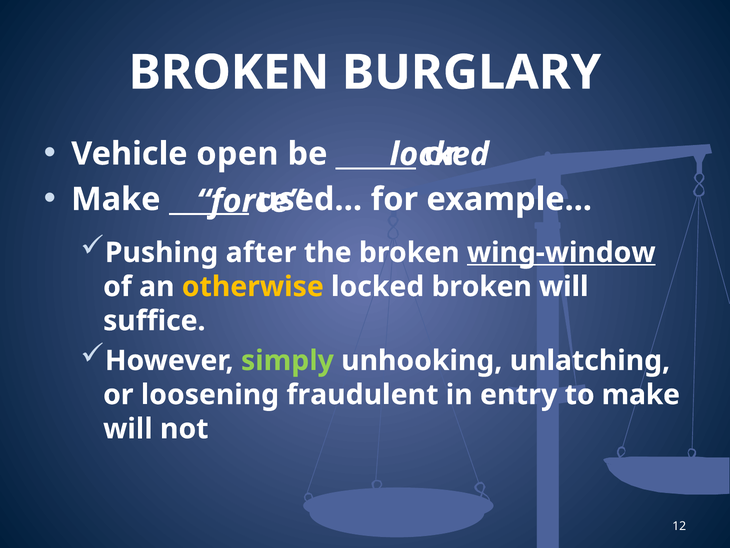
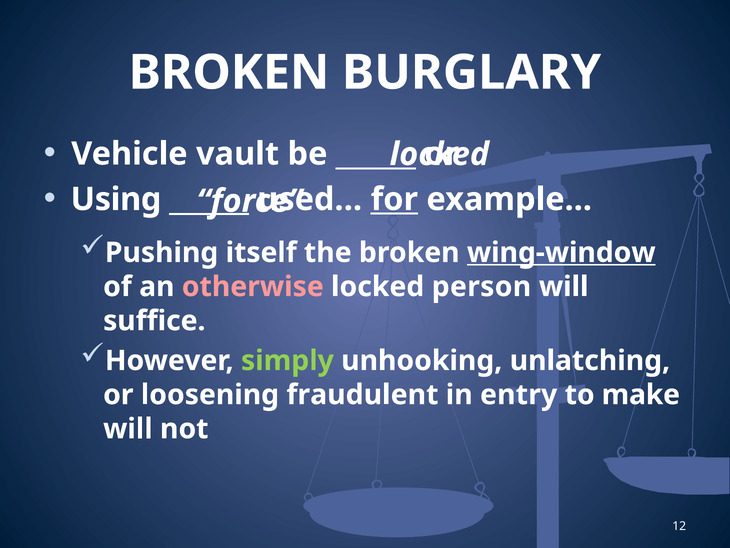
open: open -> vault (238, 154)
Make: Make -> Using (116, 199)
for underline: none -> present (394, 199)
after: after -> itself (261, 252)
otherwise colour: yellow -> pink (253, 286)
locked broken: broken -> person (481, 286)
